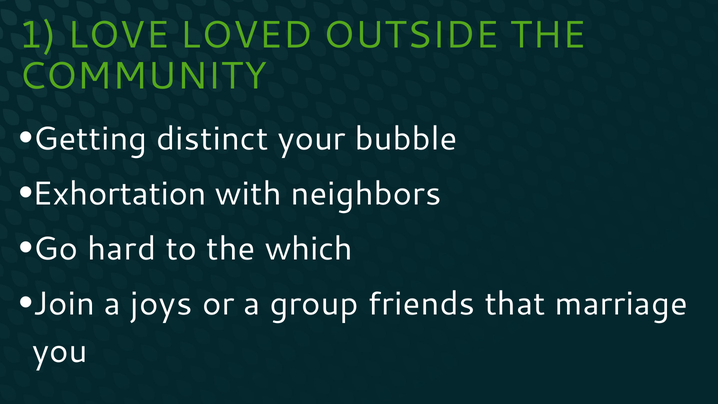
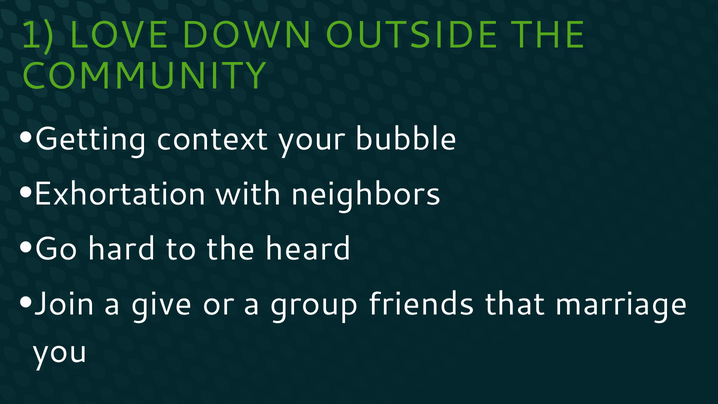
LOVED: LOVED -> DOWN (246, 35)
distinct: distinct -> context (213, 139)
which: which -> heard (308, 249)
joys: joys -> give (162, 304)
